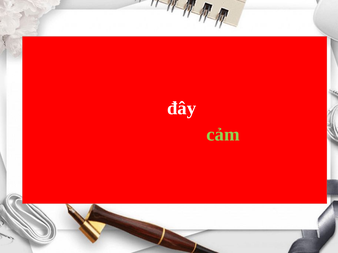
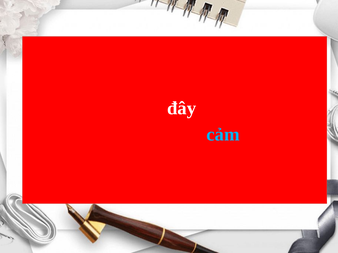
cảm colour: light green -> light blue (223, 135)
